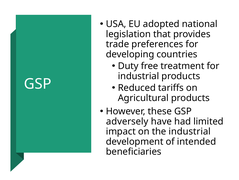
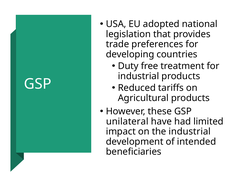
adversely: adversely -> unilateral (127, 121)
